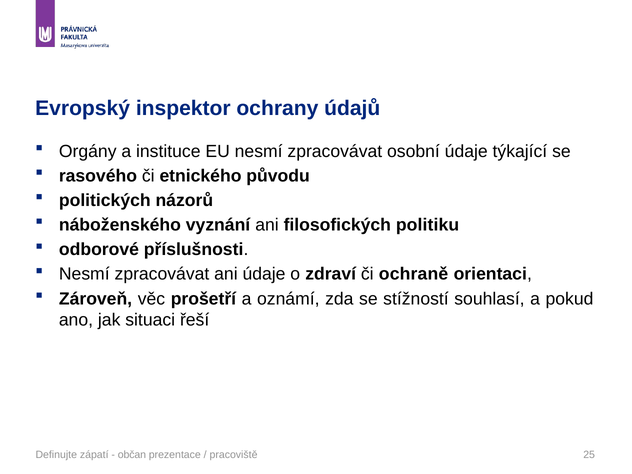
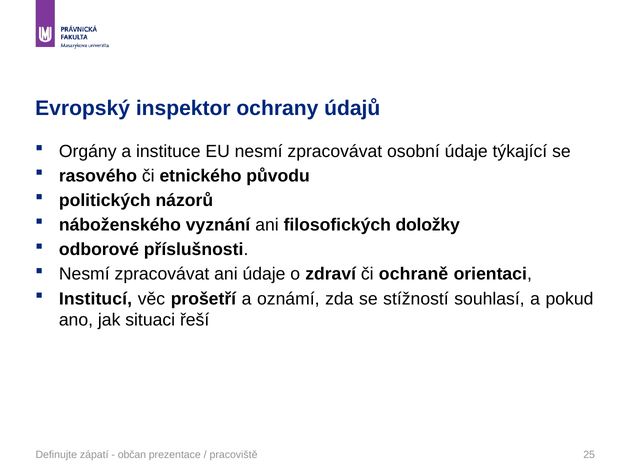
politiku: politiku -> doložky (428, 225)
Zároveň: Zároveň -> Institucí (95, 299)
